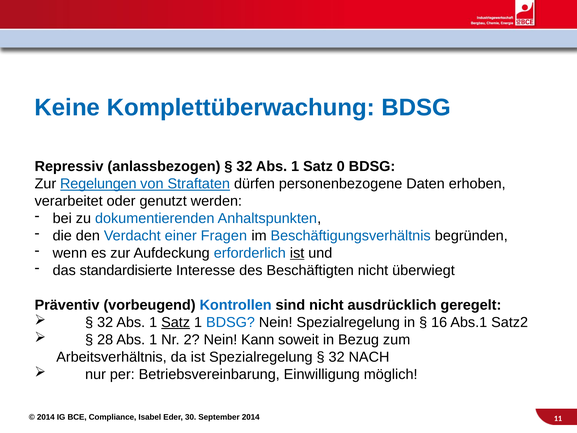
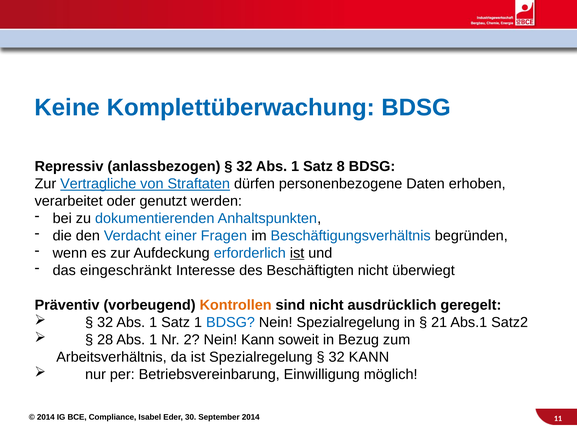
0: 0 -> 8 (341, 166)
Regelungen: Regelungen -> Vertragliche (98, 184)
standardisierte: standardisierte -> eingeschränkt (126, 270)
Kontrollen colour: blue -> orange (236, 305)
Satz underline: present -> none (176, 322)
16: 16 -> 21 (439, 322)
32 NACH: NACH -> KANN (369, 357)
